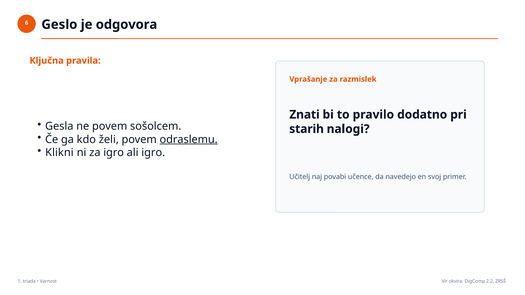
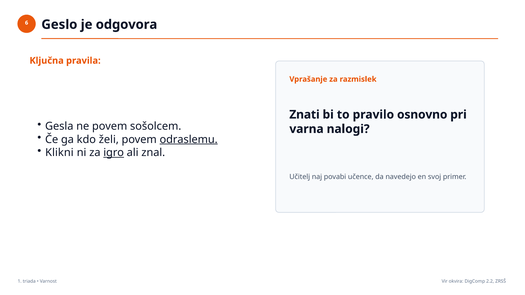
dodatno: dodatno -> osnovno (422, 115)
starih: starih -> varna (307, 129)
igro underline: none -> present (114, 153)
ali igro: igro -> znal (153, 153)
